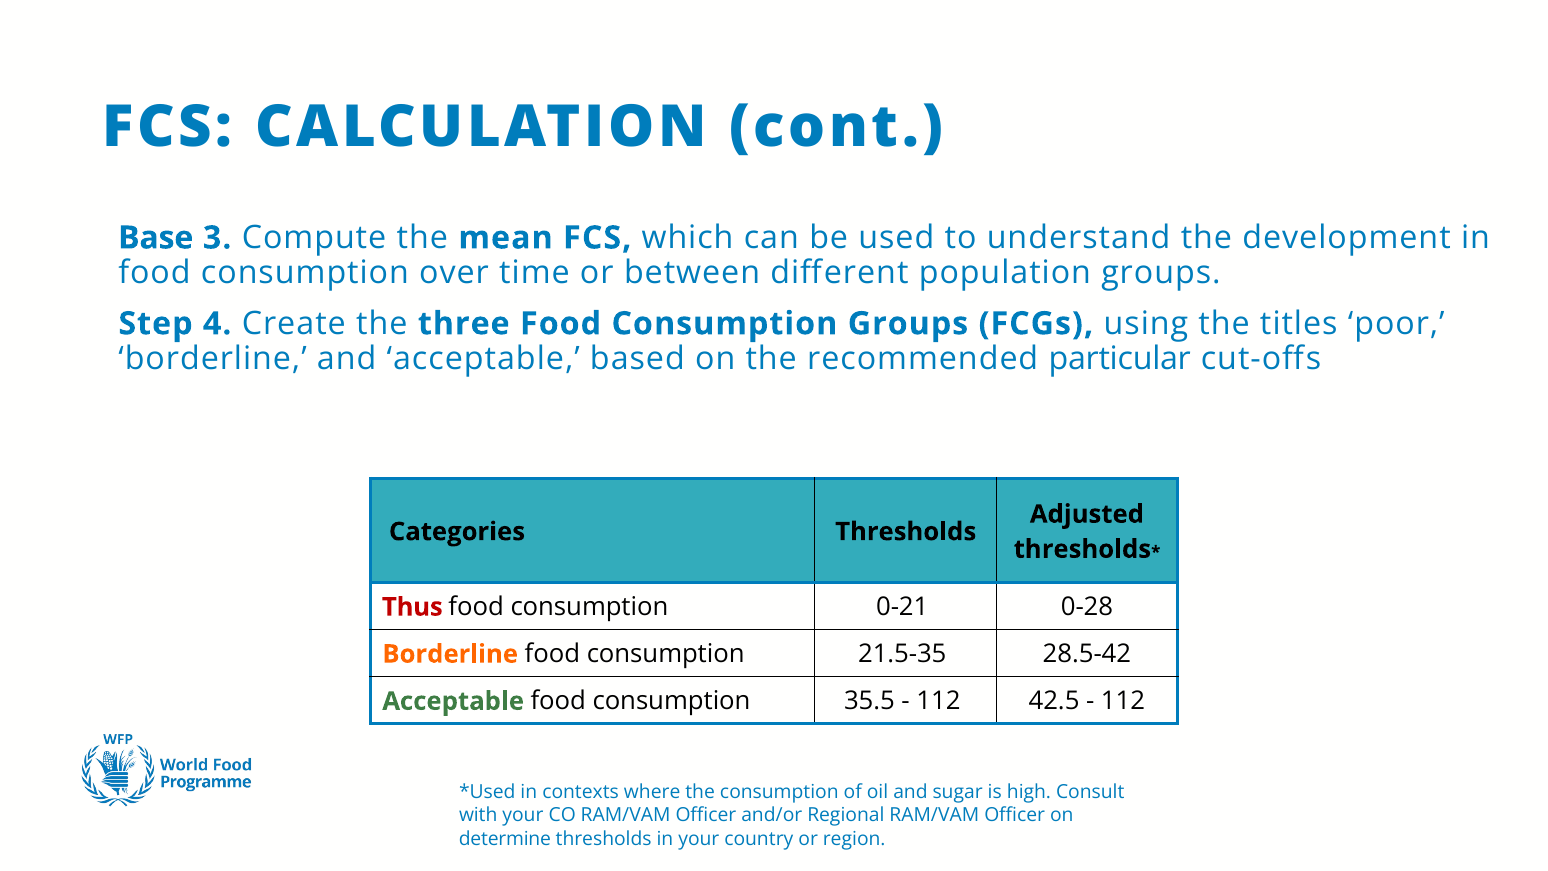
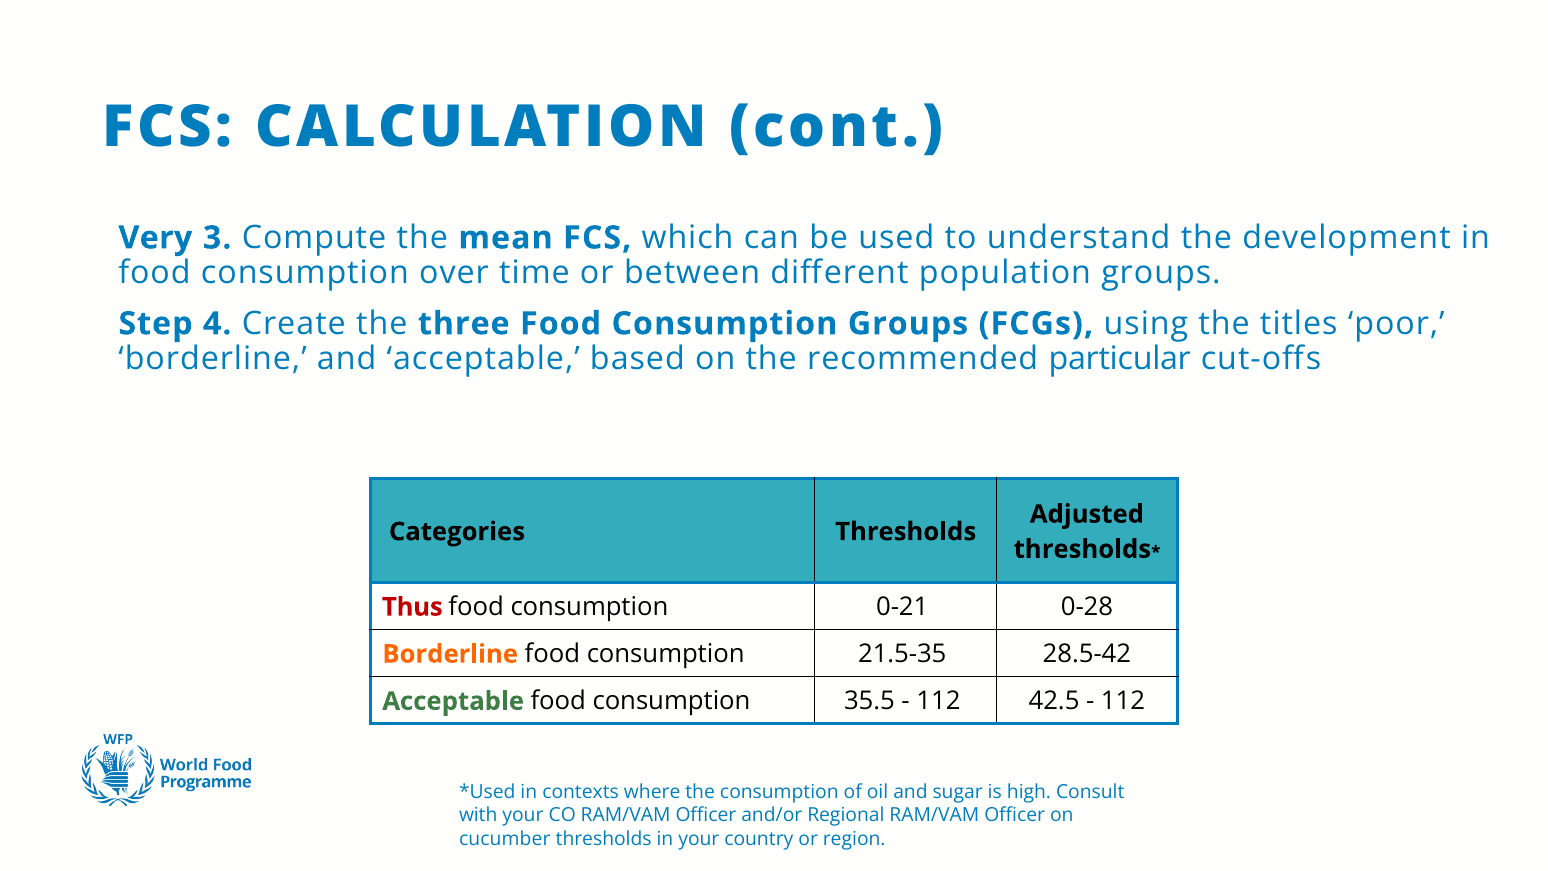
Base: Base -> Very (155, 238)
determine: determine -> cucumber (505, 838)
